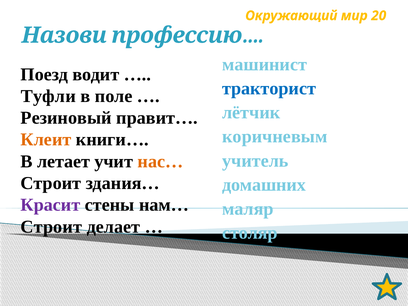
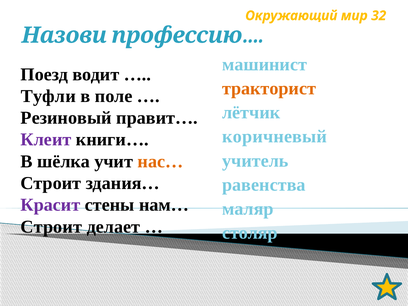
20: 20 -> 32 (379, 16)
тракторист colour: blue -> orange (269, 89)
коричневым: коричневым -> коричневый (275, 137)
Клеит colour: orange -> purple (46, 140)
летает: летает -> шёлка (64, 161)
домашних: домашних -> равенства (264, 185)
